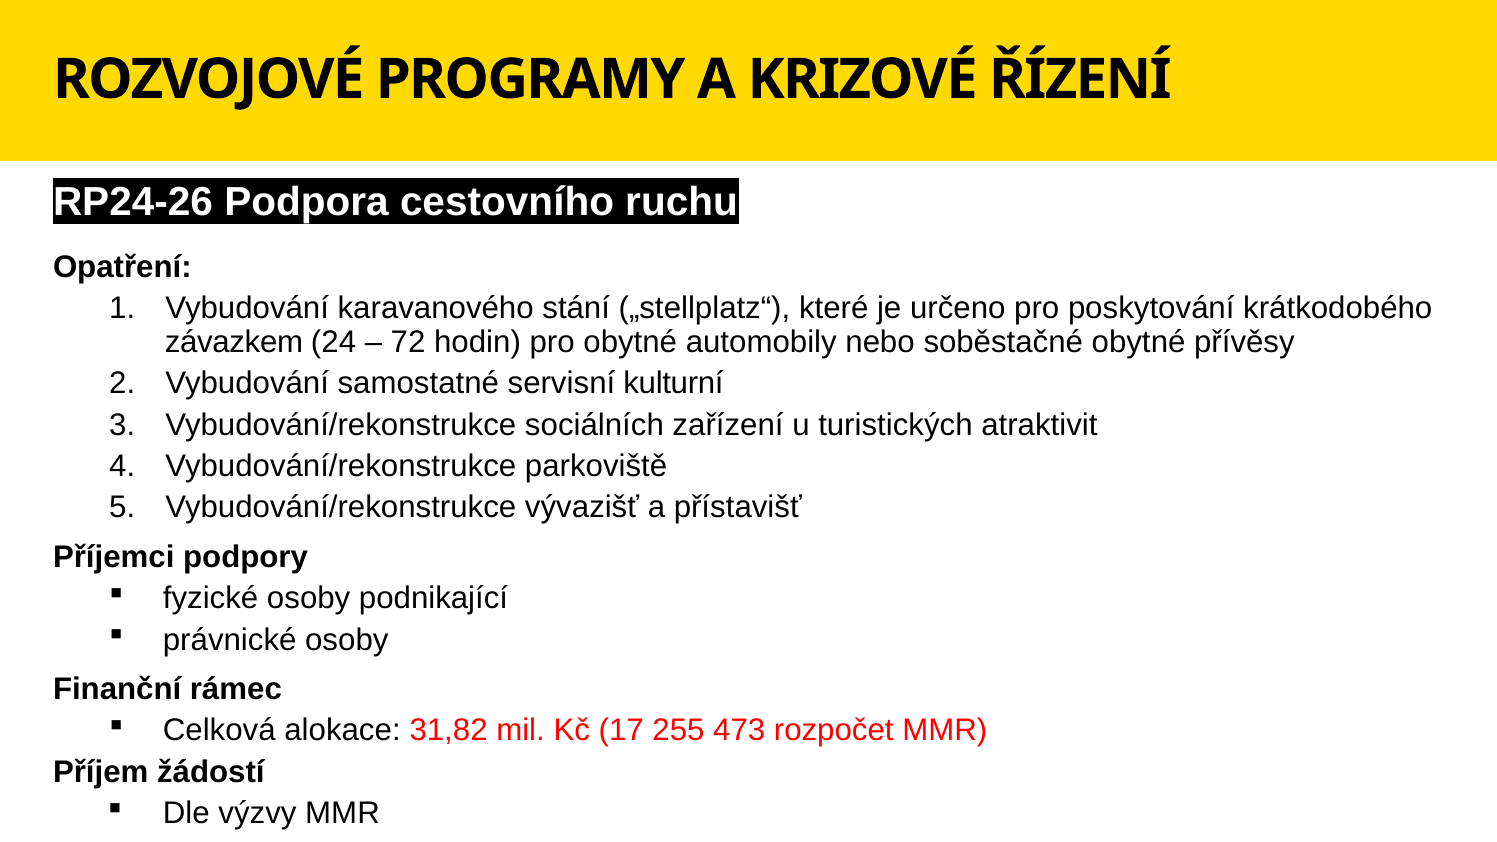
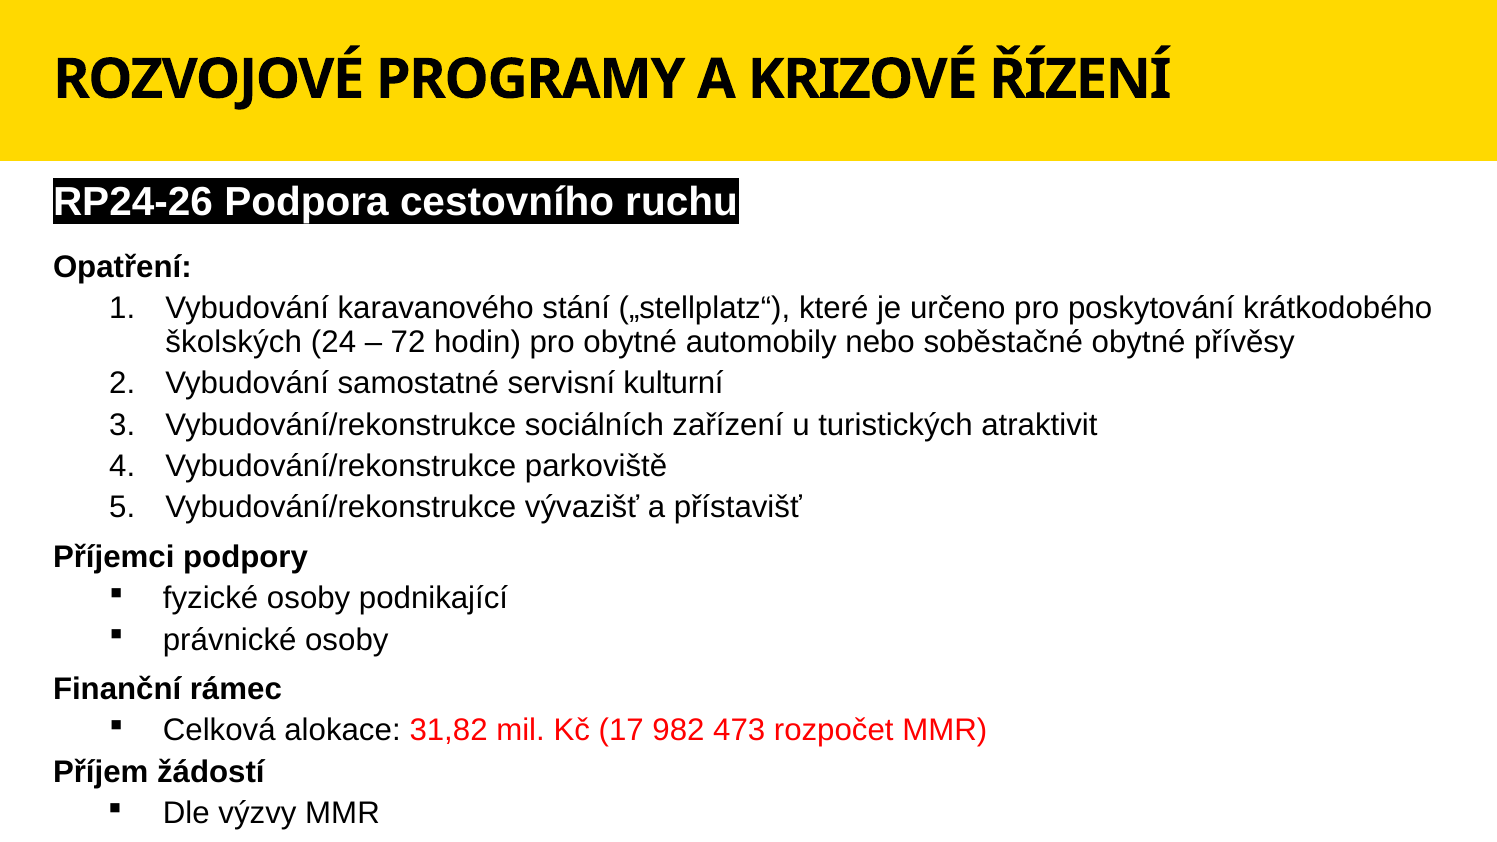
závazkem: závazkem -> školských (234, 342)
255: 255 -> 982 (678, 731)
